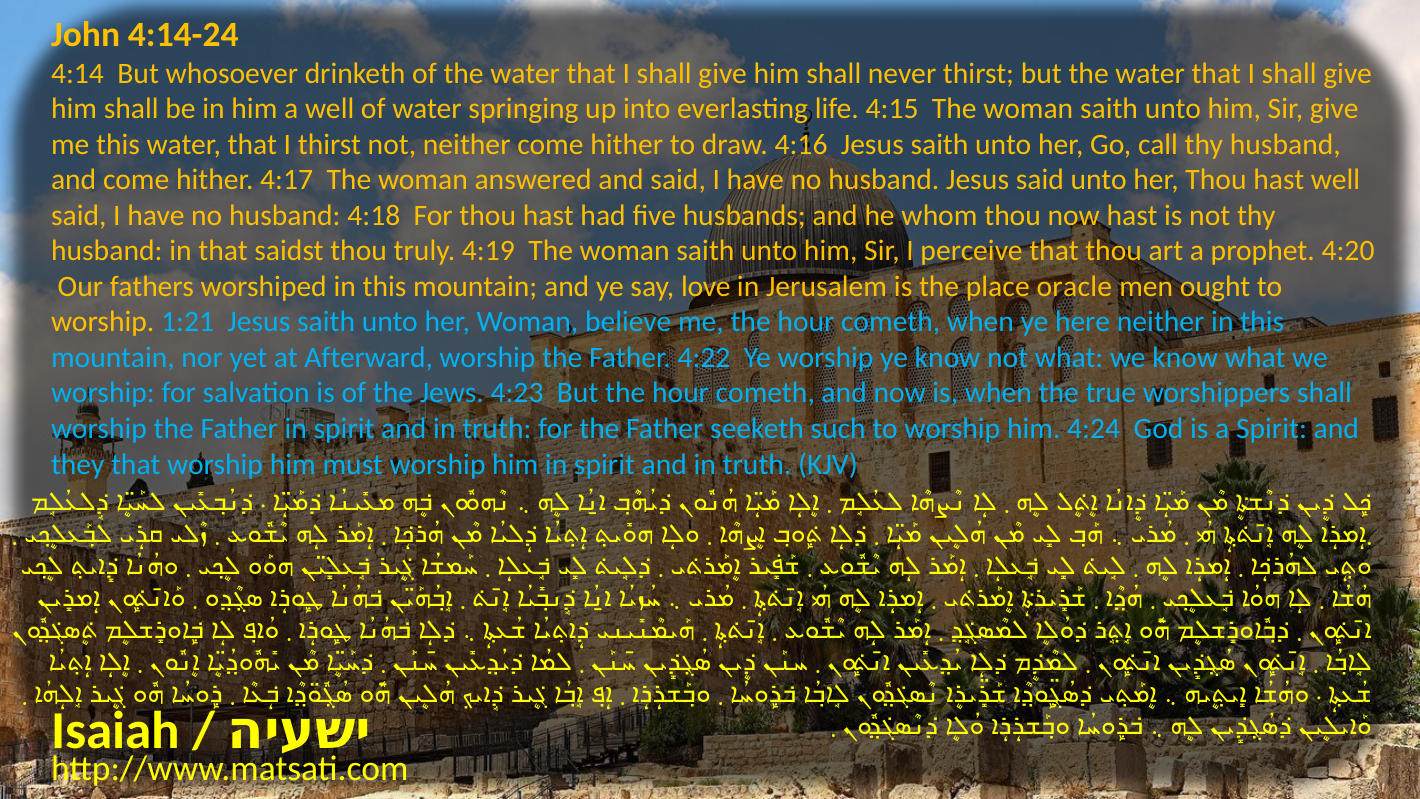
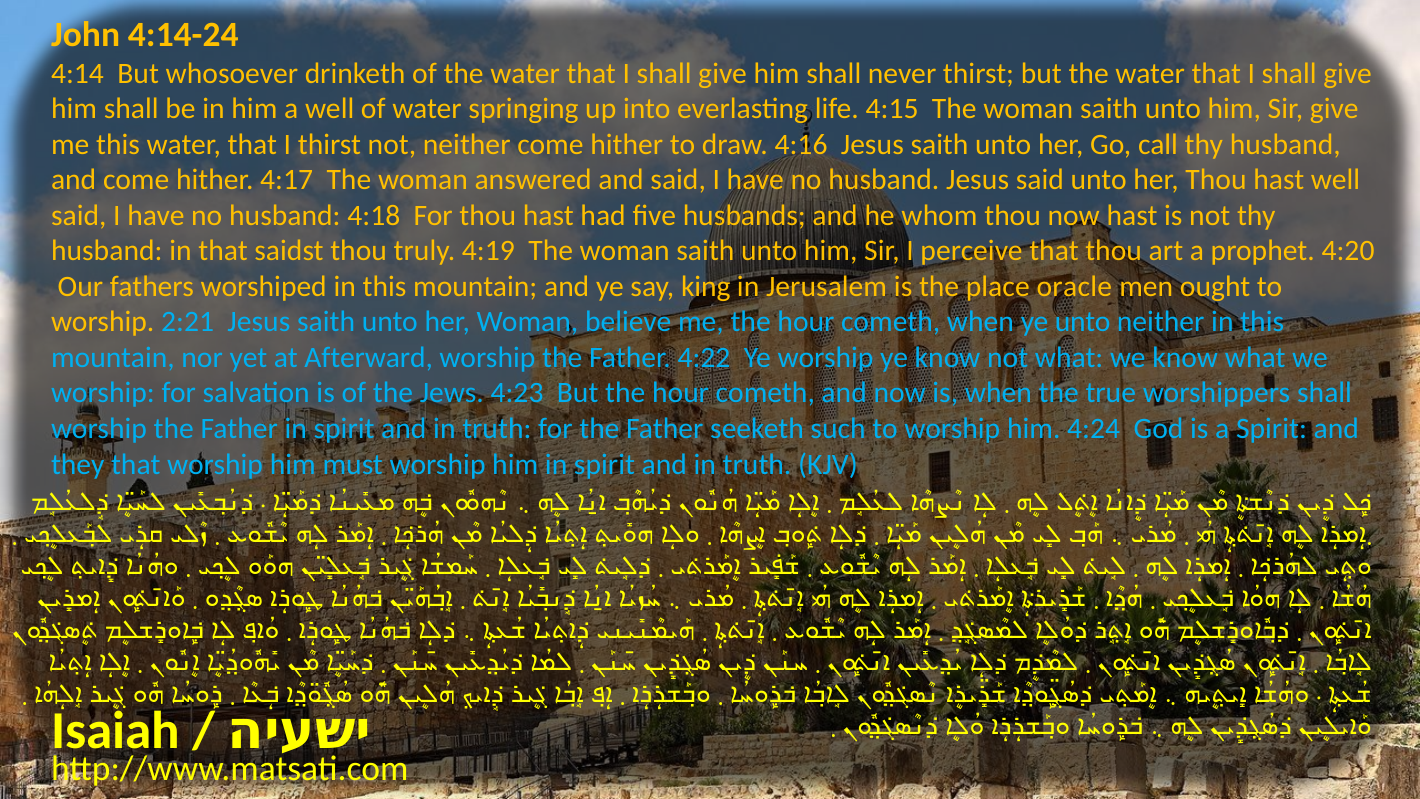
love: love -> king (706, 287)
1:21: 1:21 -> 2:21 (188, 322)
ye here: here -> unto (1083, 322)
